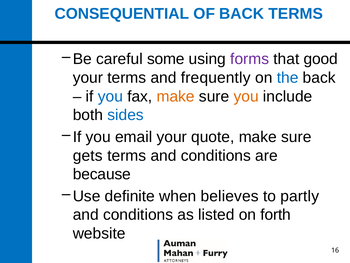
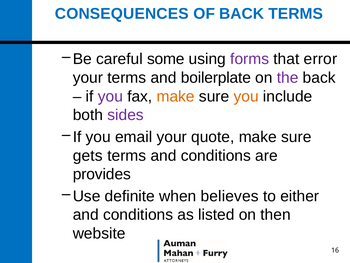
CONSEQUENTIAL: CONSEQUENTIAL -> CONSEQUENCES (122, 14)
good: good -> error (320, 59)
frequently: frequently -> boilerplate (216, 78)
the colour: blue -> purple (288, 78)
you colour: blue -> purple (110, 96)
sides colour: blue -> purple (126, 115)
because: because -> provides (102, 174)
partly: partly -> either (300, 196)
forth: forth -> then (276, 214)
